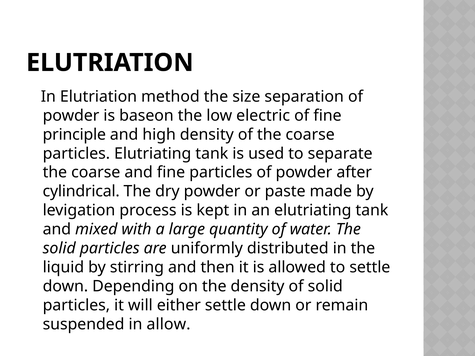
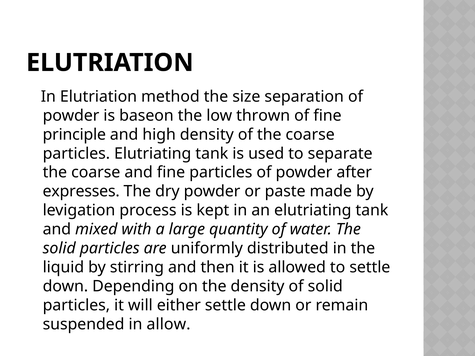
electric: electric -> thrown (263, 116)
cylindrical: cylindrical -> expresses (81, 192)
